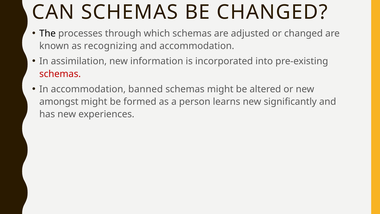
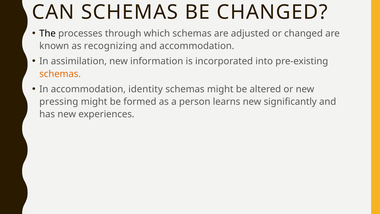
schemas colour: red -> orange (60, 74)
banned: banned -> identity (146, 89)
amongst: amongst -> pressing (59, 102)
